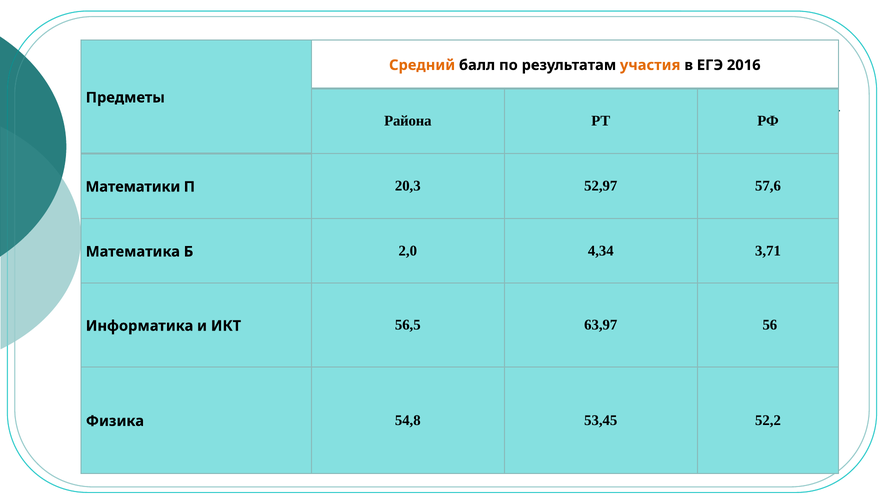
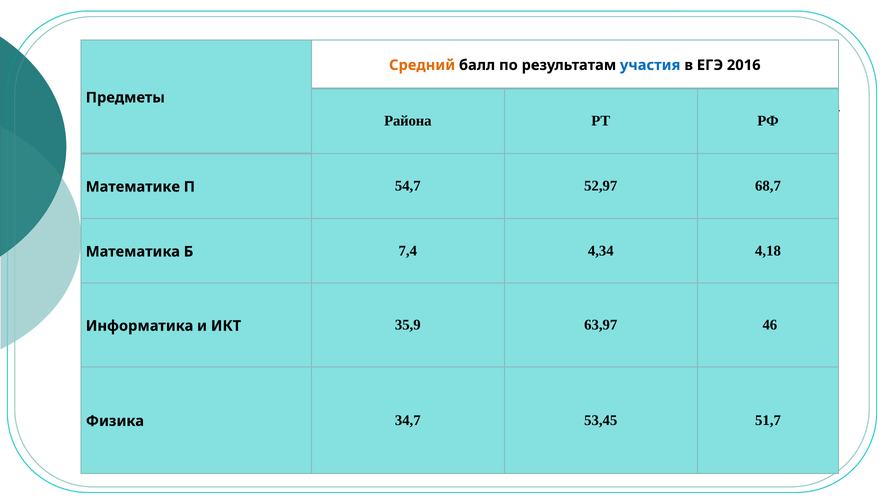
участия colour: orange -> blue (650, 65)
Математики: Математики -> Математике (133, 187)
20,3: 20,3 -> 54,7 (408, 186)
57,6: 57,6 -> 68,7 (768, 186)
2,0: 2,0 -> 7,4 (408, 250)
3,71: 3,71 -> 4,18 (768, 250)
56,5: 56,5 -> 35,9 (408, 325)
56: 56 -> 46 (770, 325)
54,8: 54,8 -> 34,7 (408, 420)
52,2: 52,2 -> 51,7 (768, 420)
